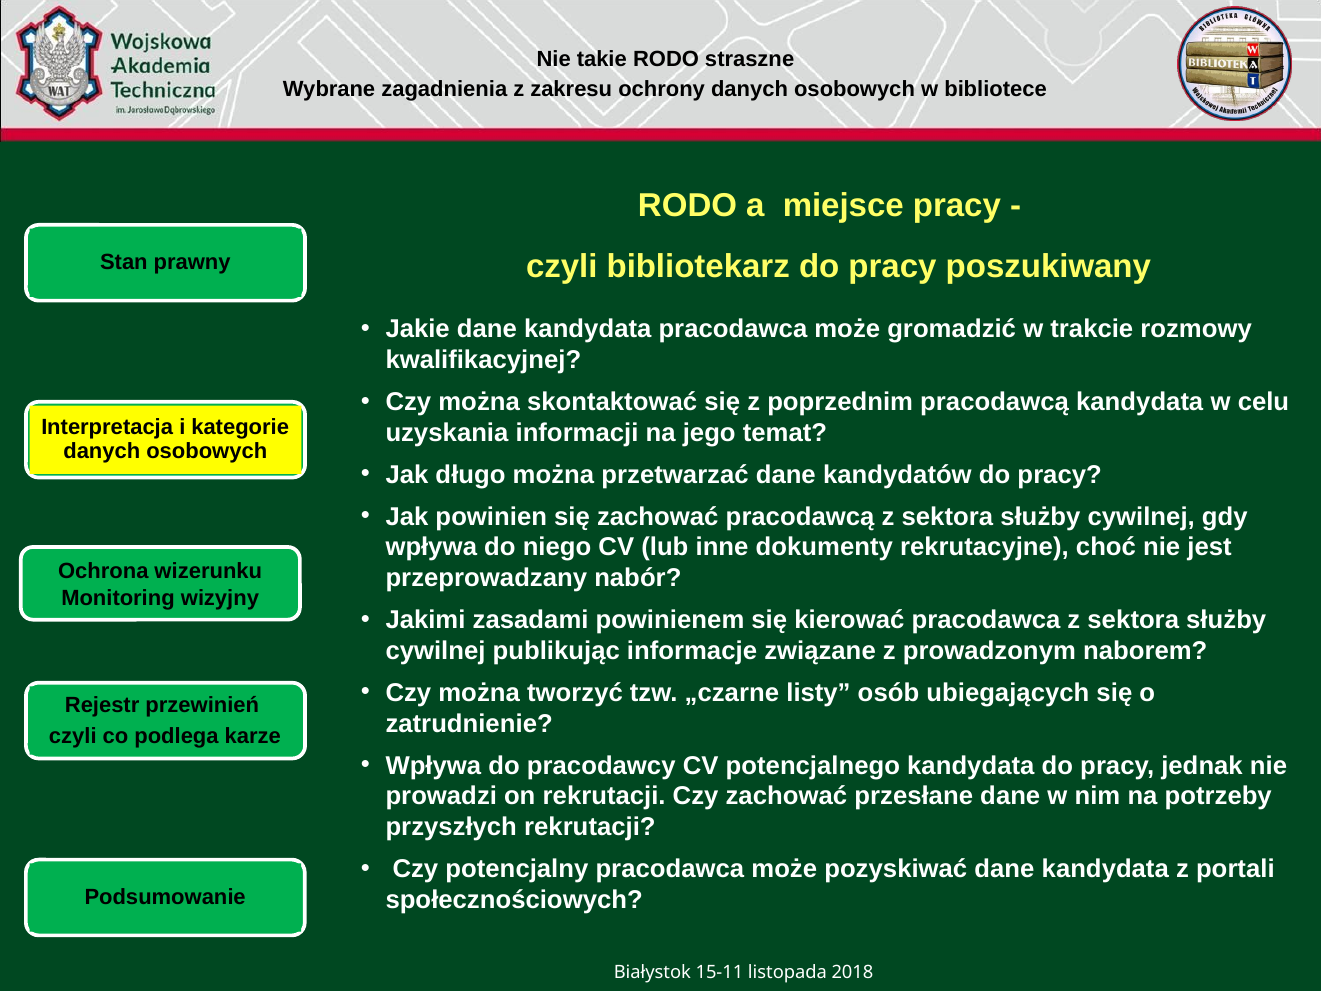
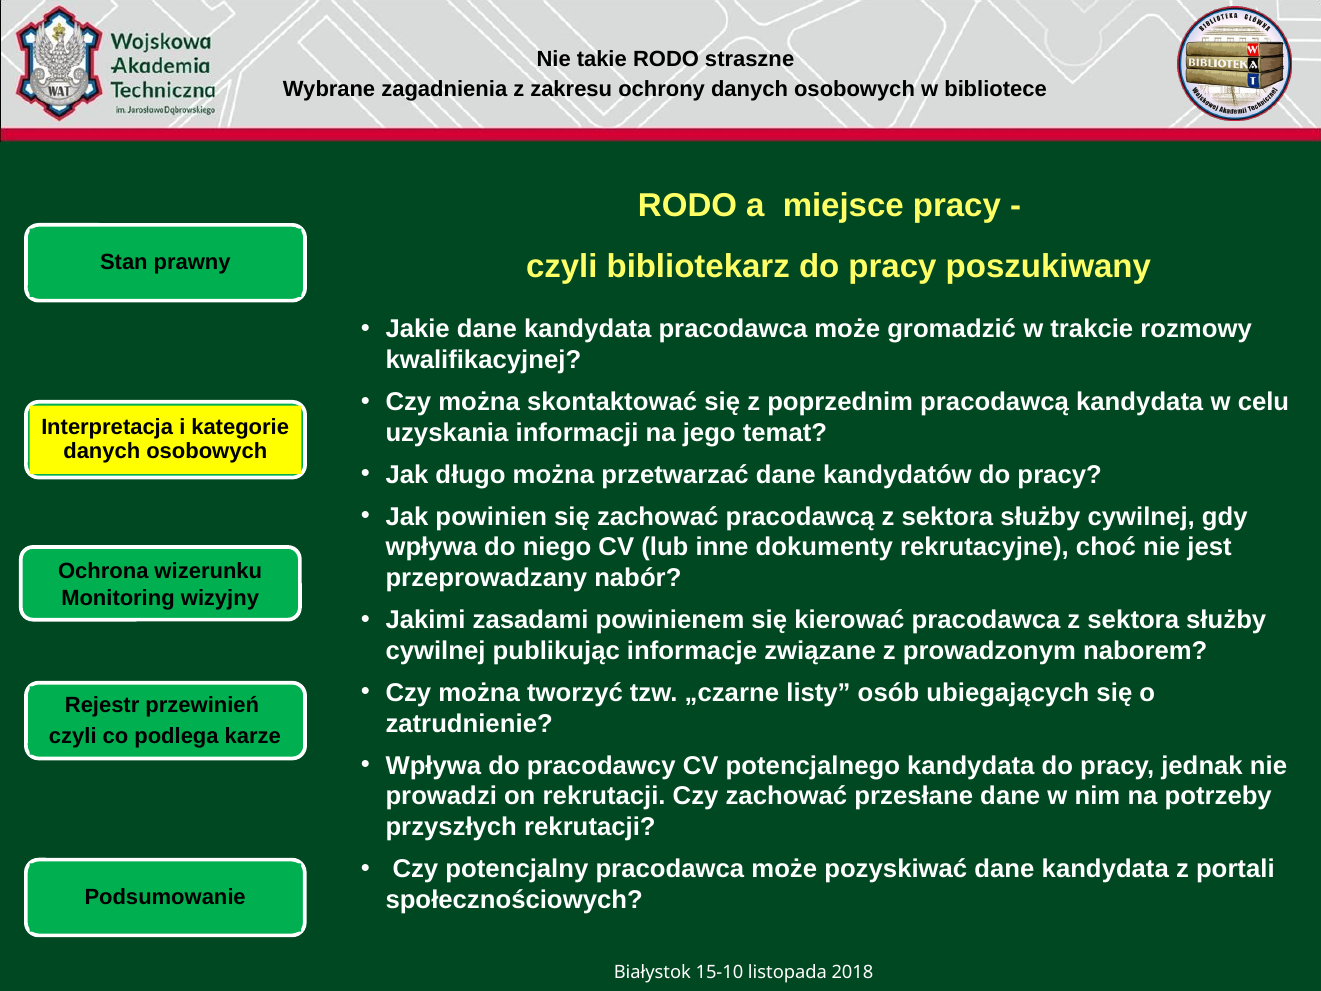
15-11: 15-11 -> 15-10 (719, 972)
